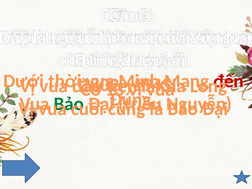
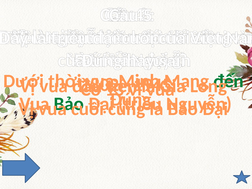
đến colour: red -> green (229, 81)
